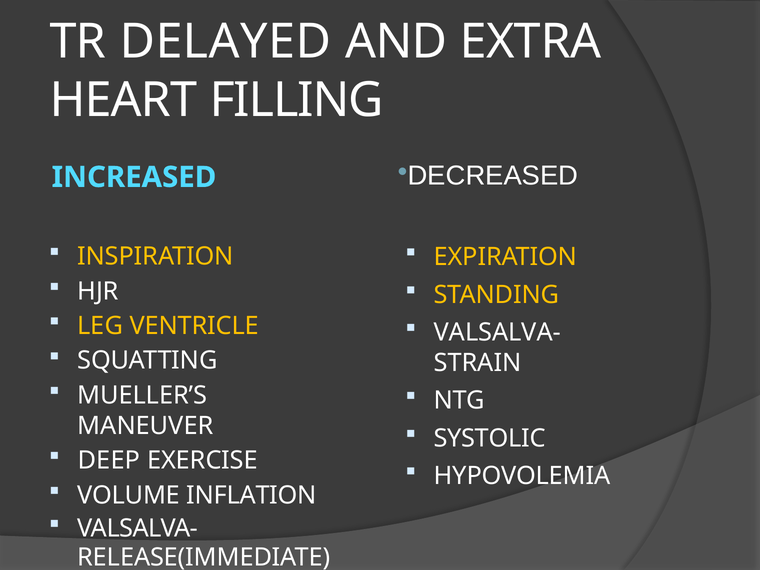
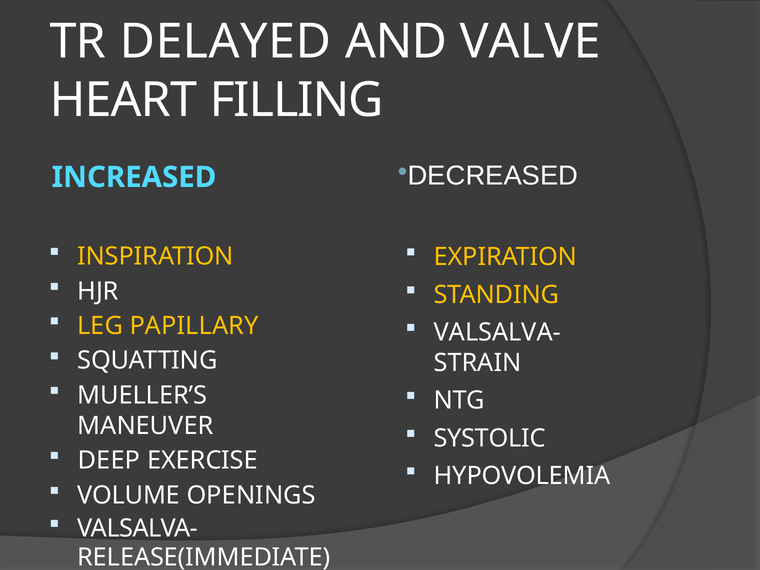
EXTRA: EXTRA -> VALVE (530, 42)
VENTRICLE: VENTRICLE -> PAPILLARY (194, 326)
INFLATION: INFLATION -> OPENINGS (251, 495)
